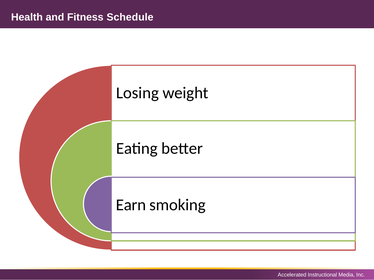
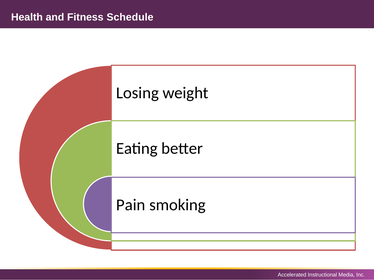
Earn: Earn -> Pain (131, 205)
